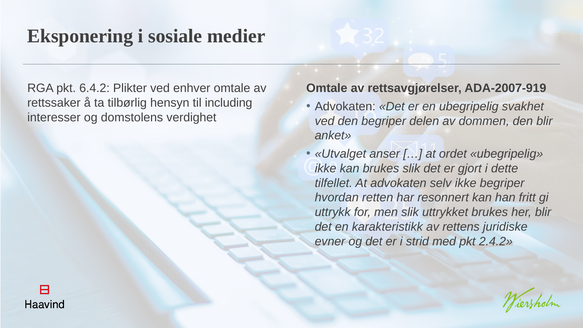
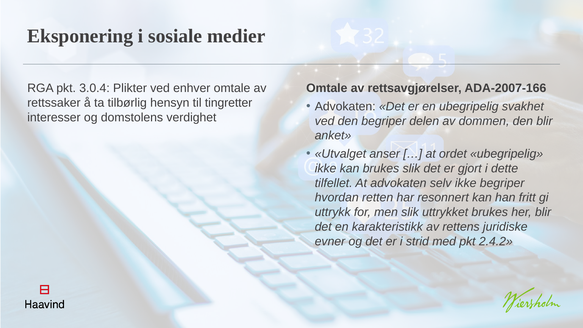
6.4.2: 6.4.2 -> 3.0.4 (95, 88)
ADA-2007-919: ADA-2007-919 -> ADA-2007-166 (505, 88)
including: including -> tingretter (229, 103)
